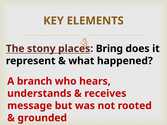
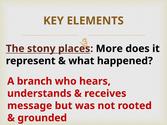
Bring: Bring -> More (109, 49)
